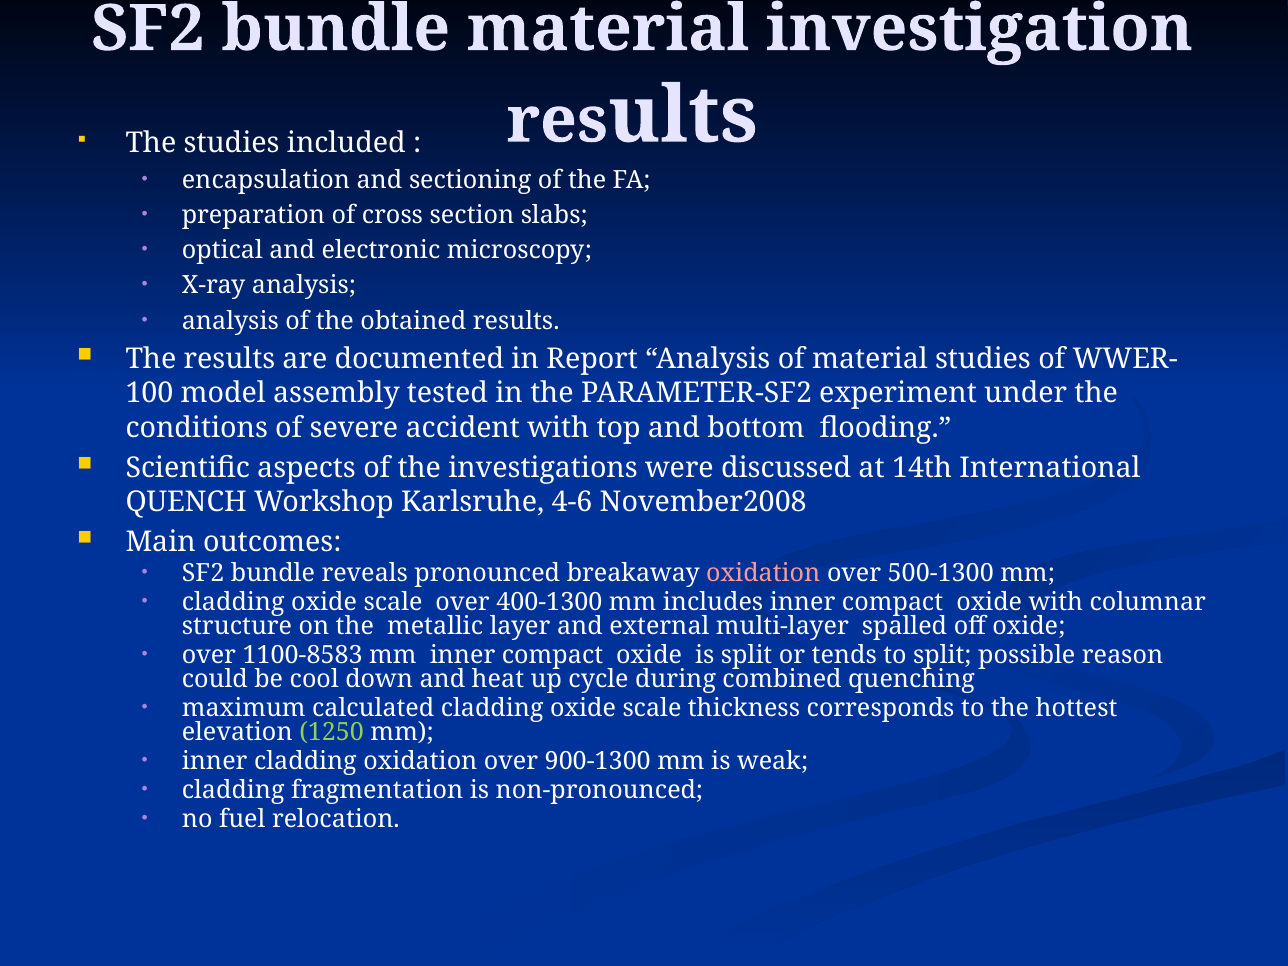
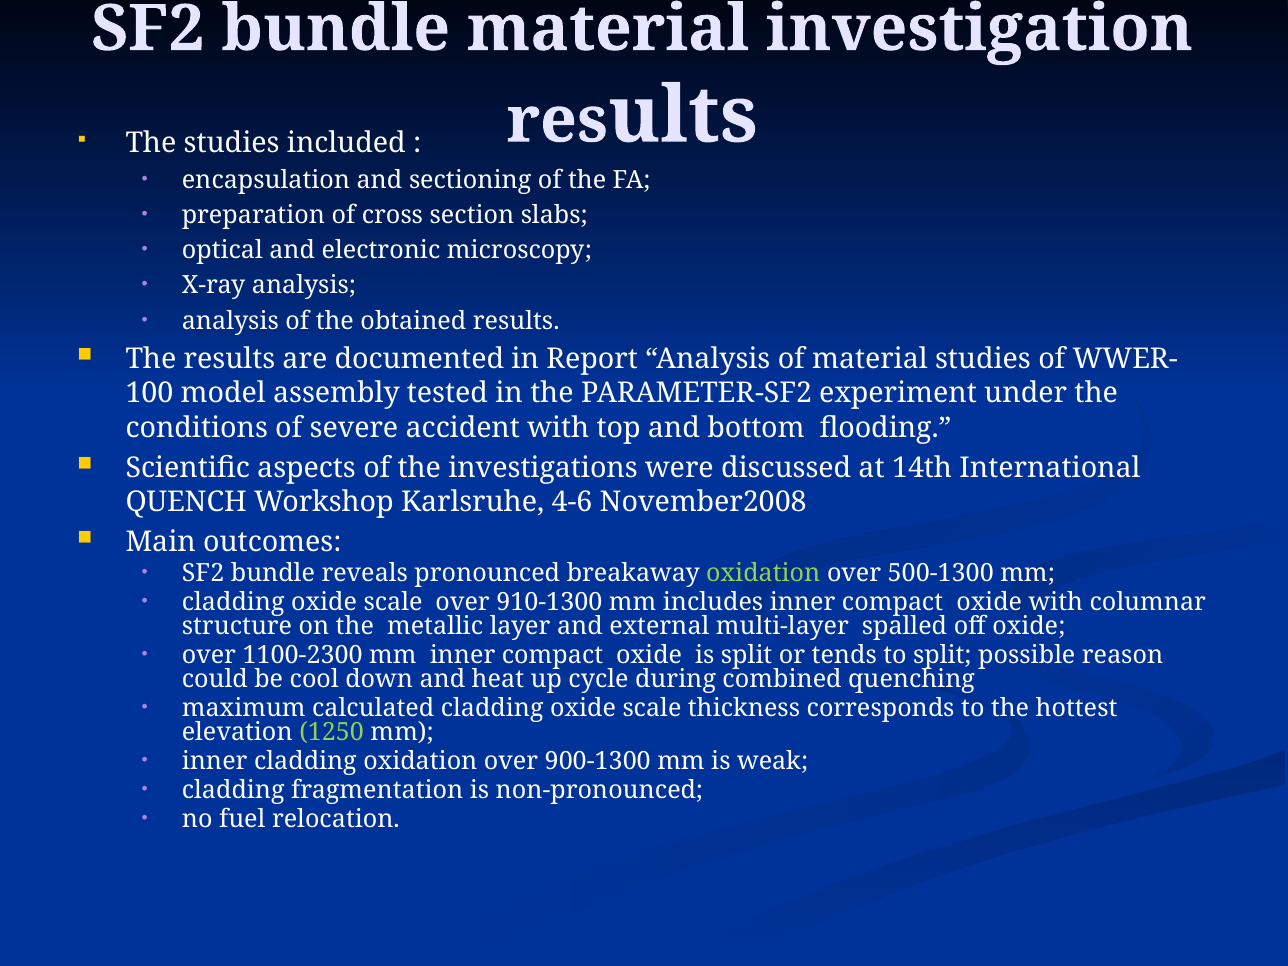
oxidation colour: pink -> light green (763, 573)
400-1300: 400-1300 -> 910-1300 (549, 602)
1100-8583: 1100-8583 -> 1100-2300 (303, 655)
